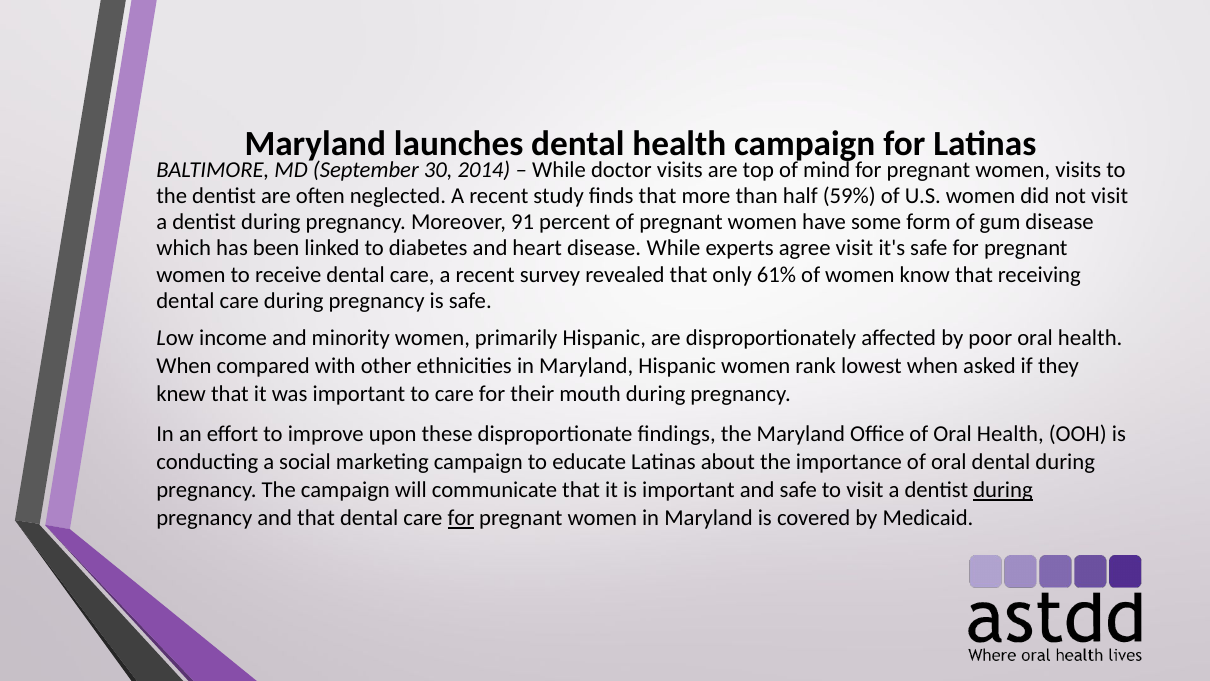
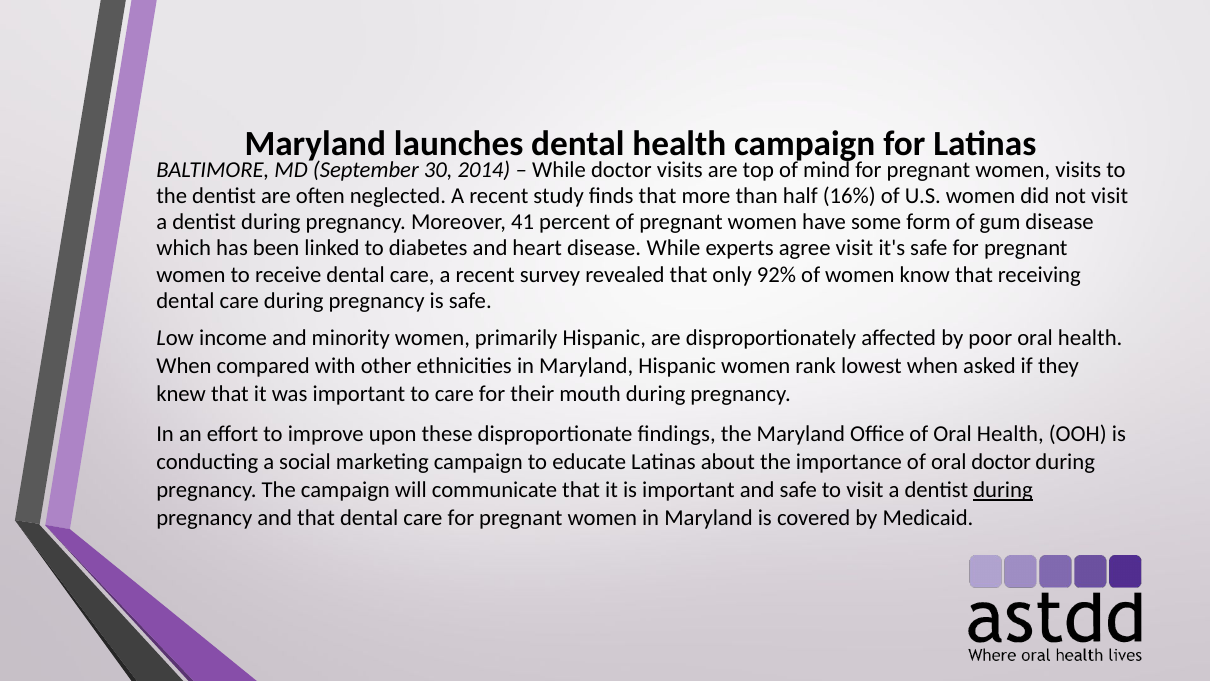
59%: 59% -> 16% (849, 196)
91: 91 -> 41 (523, 222)
61%: 61% -> 92% (777, 274)
oral dental: dental -> doctor (1001, 462)
for underline: present -> none (461, 518)
